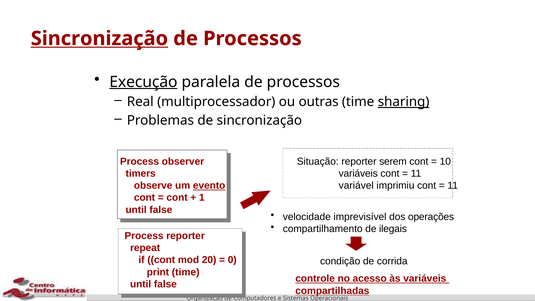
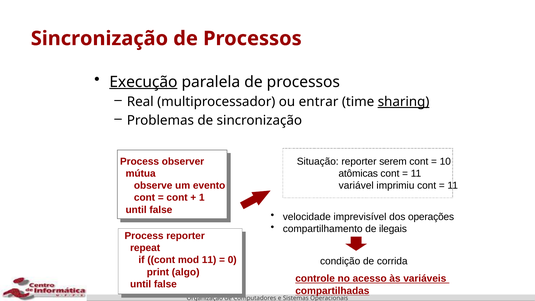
Sincronização underline: present -> none (99, 39)
outras: outras -> entrar (319, 102)
timers: timers -> mútua (141, 174)
variáveis: variáveis -> atômicas (358, 174)
evento underline: present -> none (209, 186)
mod 20: 20 -> 11 (209, 260)
print time: time -> algo (186, 272)
